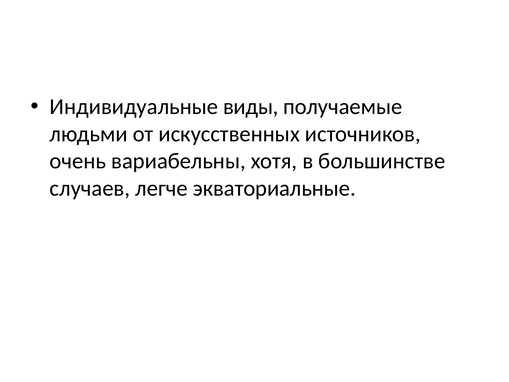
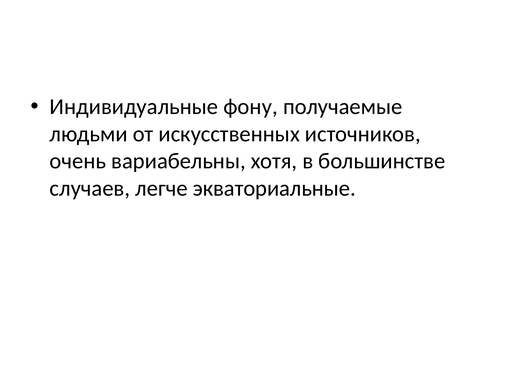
виды: виды -> фону (251, 107)
